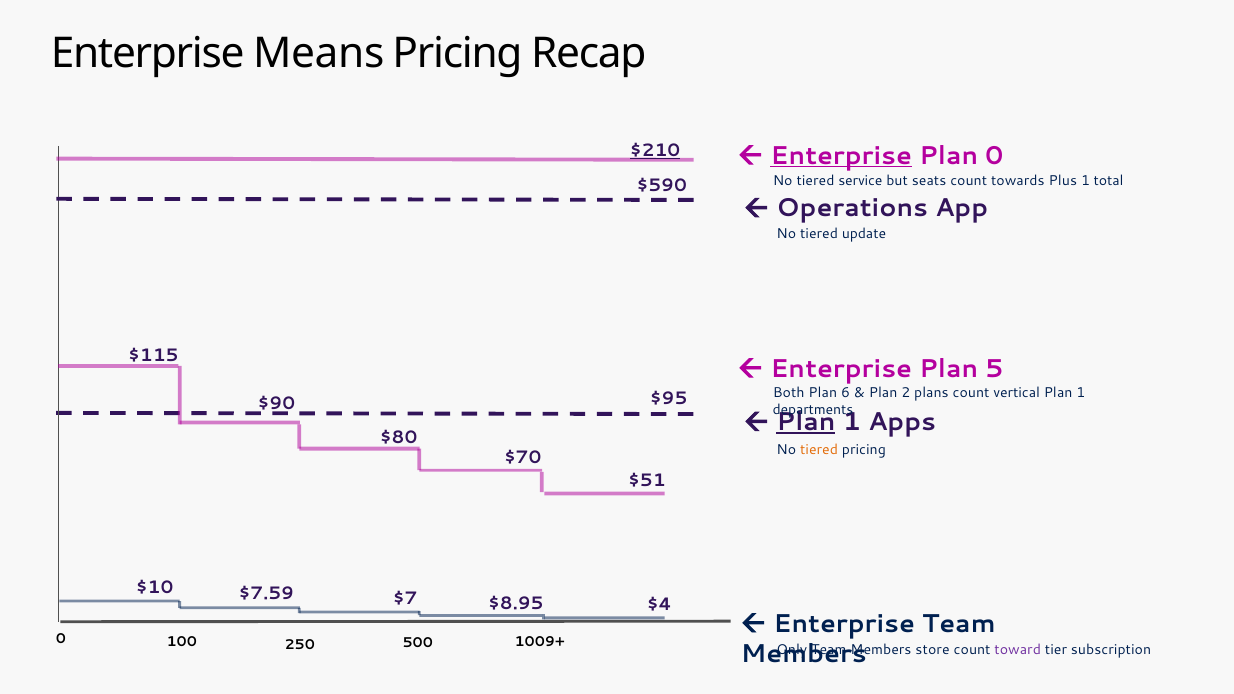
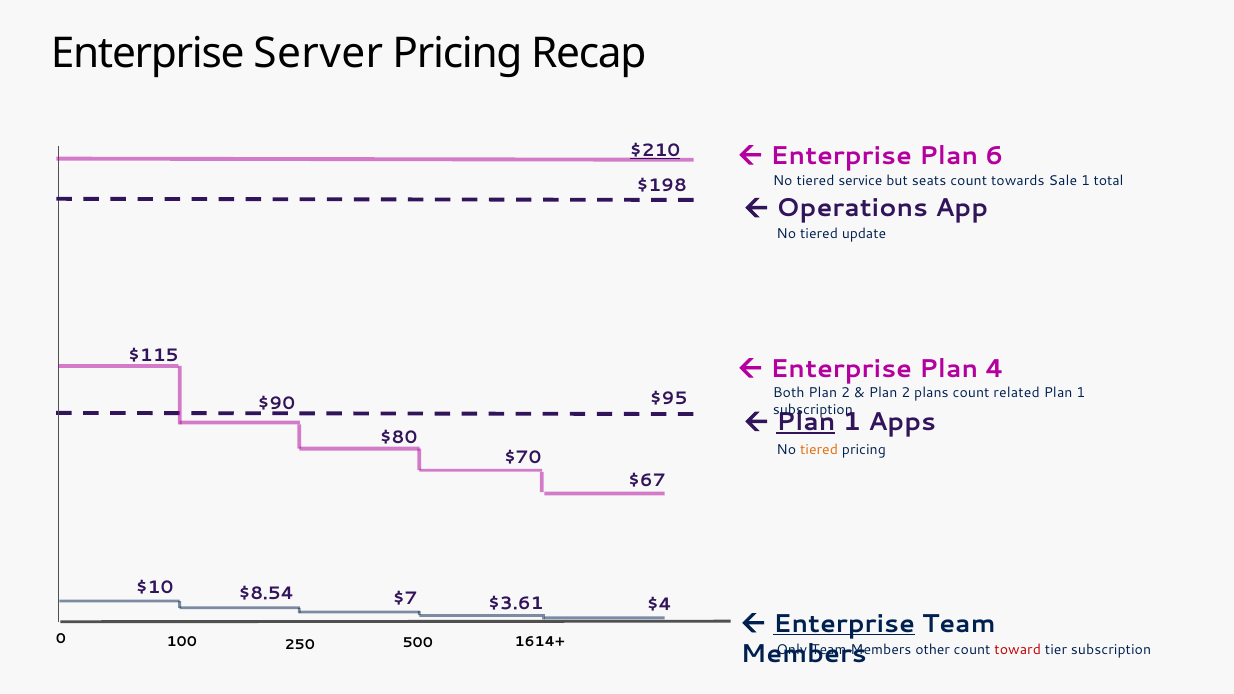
Means: Means -> Server (318, 53)
Enterprise underline: present -> none (841, 156)
Plan 0: 0 -> 6 (994, 156)
Plus: Plus -> Sale (1063, 181)
$590: $590 -> $198 (662, 186)
5: 5 -> 4 (994, 369)
Both Plan 6: 6 -> 2 (846, 393)
vertical: vertical -> related (1017, 393)
departments: departments -> subscription (813, 410)
$51: $51 -> $67 (647, 480)
$7.59: $7.59 -> $8.54 (266, 594)
$8.95: $8.95 -> $3.61 (516, 603)
Enterprise underline: none -> present (844, 624)
1009+: 1009+ -> 1614+ (540, 641)
store: store -> other (933, 650)
toward colour: purple -> red (1018, 650)
